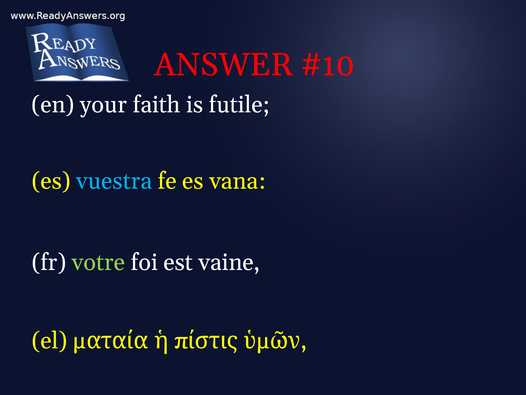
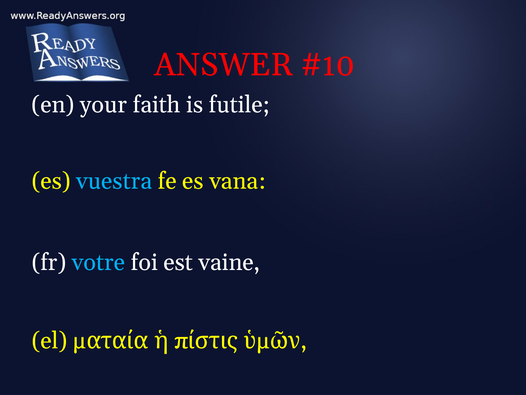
votre colour: light green -> light blue (99, 262)
